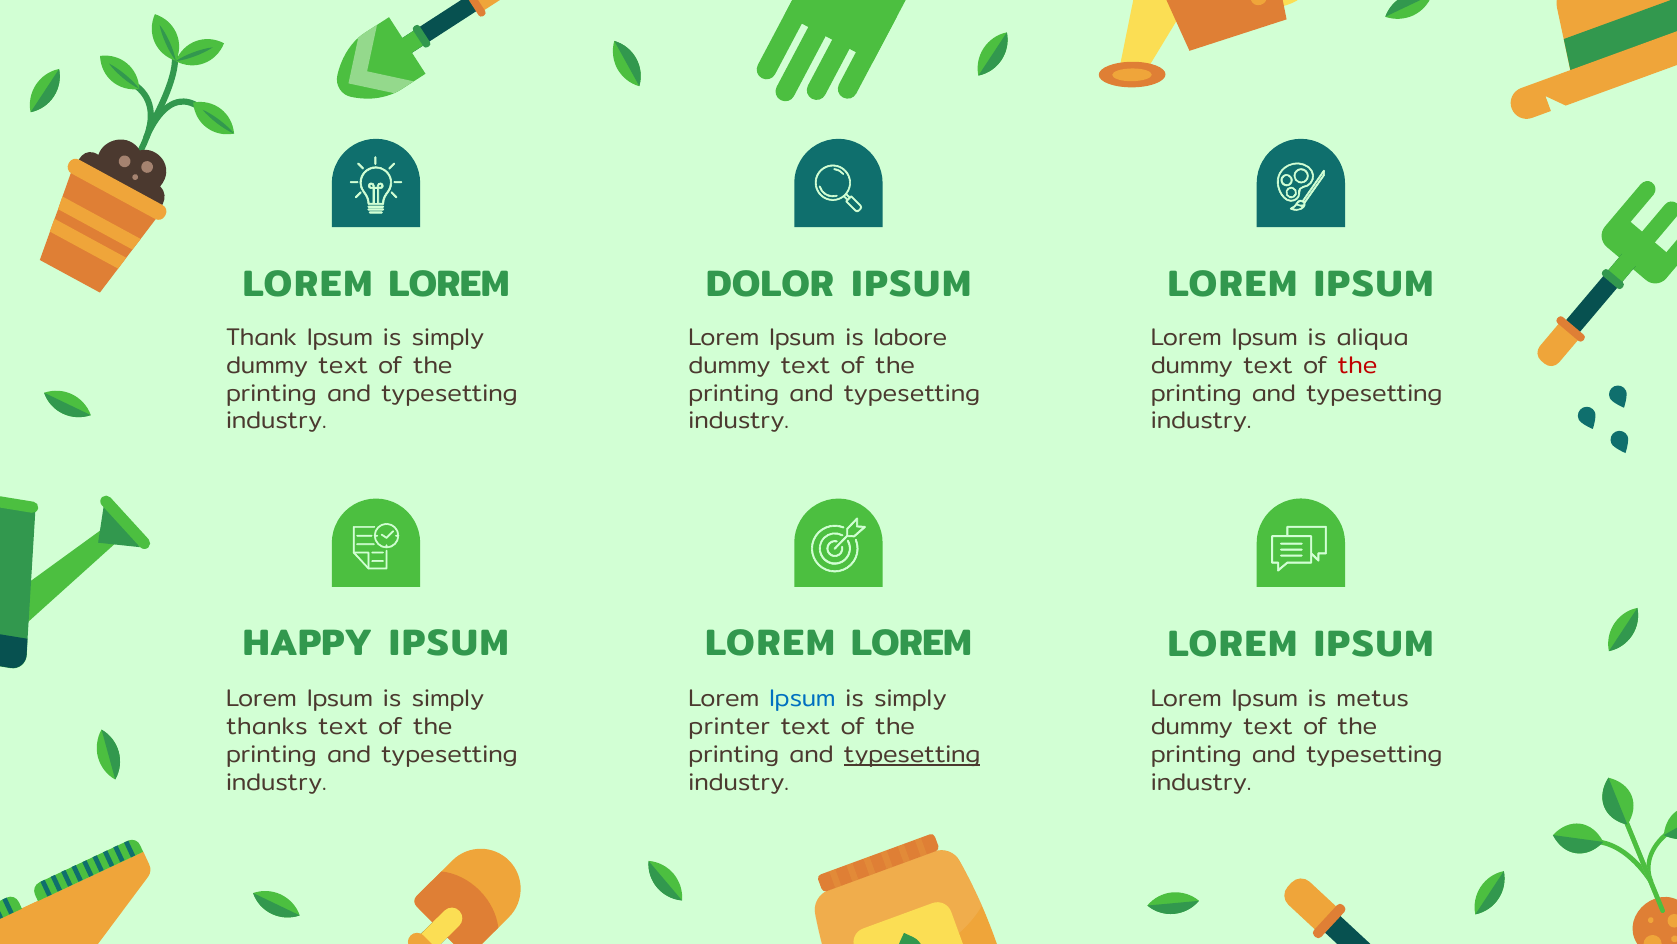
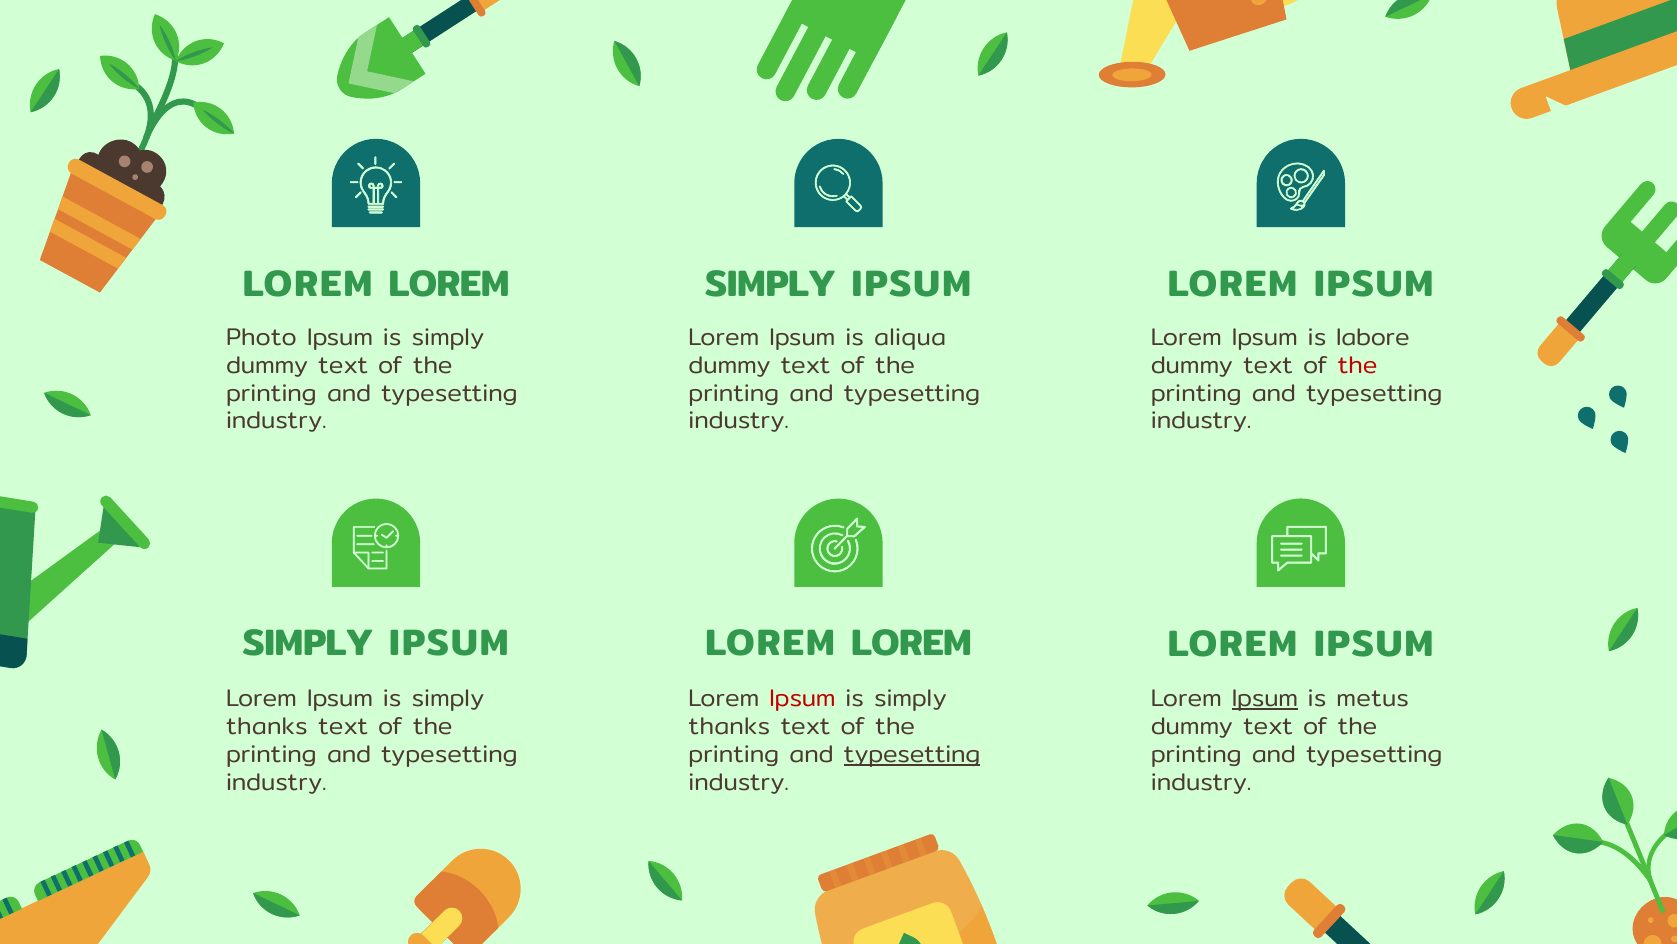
DOLOR: DOLOR -> SIMPLY (770, 284)
Thank: Thank -> Photo (261, 337)
labore: labore -> aliqua (910, 337)
aliqua: aliqua -> labore (1373, 337)
HAPPY: HAPPY -> SIMPLY (308, 643)
Ipsum colour: blue -> red (803, 698)
Ipsum underline: none -> present (1265, 698)
printer: printer -> thanks (729, 726)
